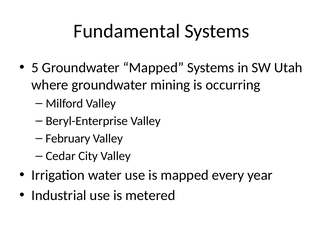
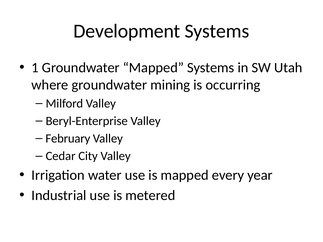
Fundamental: Fundamental -> Development (127, 31)
5: 5 -> 1 (35, 68)
